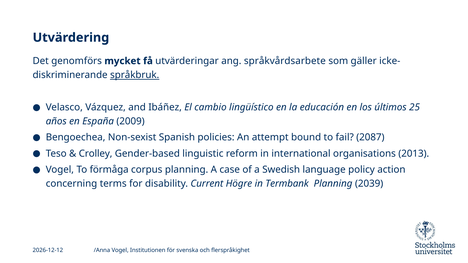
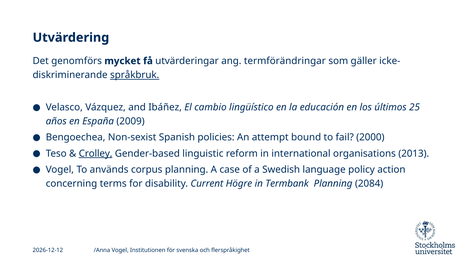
språkvårdsarbete: språkvårdsarbete -> termförändringar (285, 61)
2087: 2087 -> 2000 (370, 138)
Crolley underline: none -> present (96, 154)
förmåga: förmåga -> används (109, 170)
2039: 2039 -> 2084 (369, 184)
